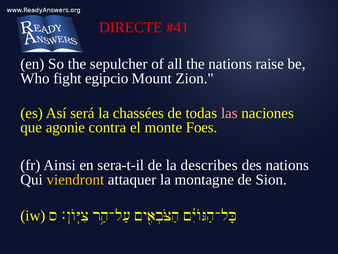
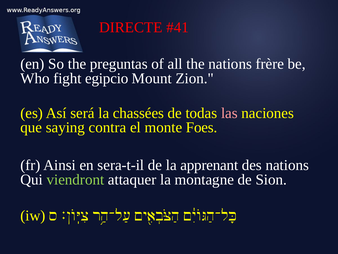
sepulcher: sepulcher -> preguntas (119, 64)
raise: raise -> frère (270, 64)
agonie: agonie -> saying (65, 127)
describes: describes -> apprenant (209, 165)
viendront colour: yellow -> light green (75, 179)
